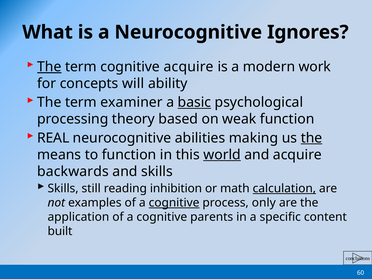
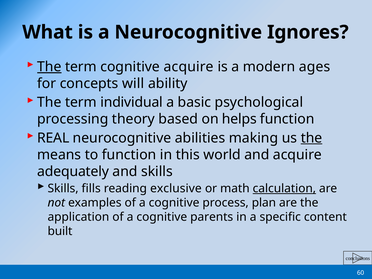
work: work -> ages (315, 67)
examiner: examiner -> individual (132, 102)
basic underline: present -> none (194, 102)
weak: weak -> helps (239, 119)
world underline: present -> none (222, 155)
backwards: backwards -> adequately (73, 171)
still: still -> fills (91, 188)
inhibition: inhibition -> exclusive (176, 188)
cognitive underline: present -> none (174, 203)
only: only -> plan (264, 203)
